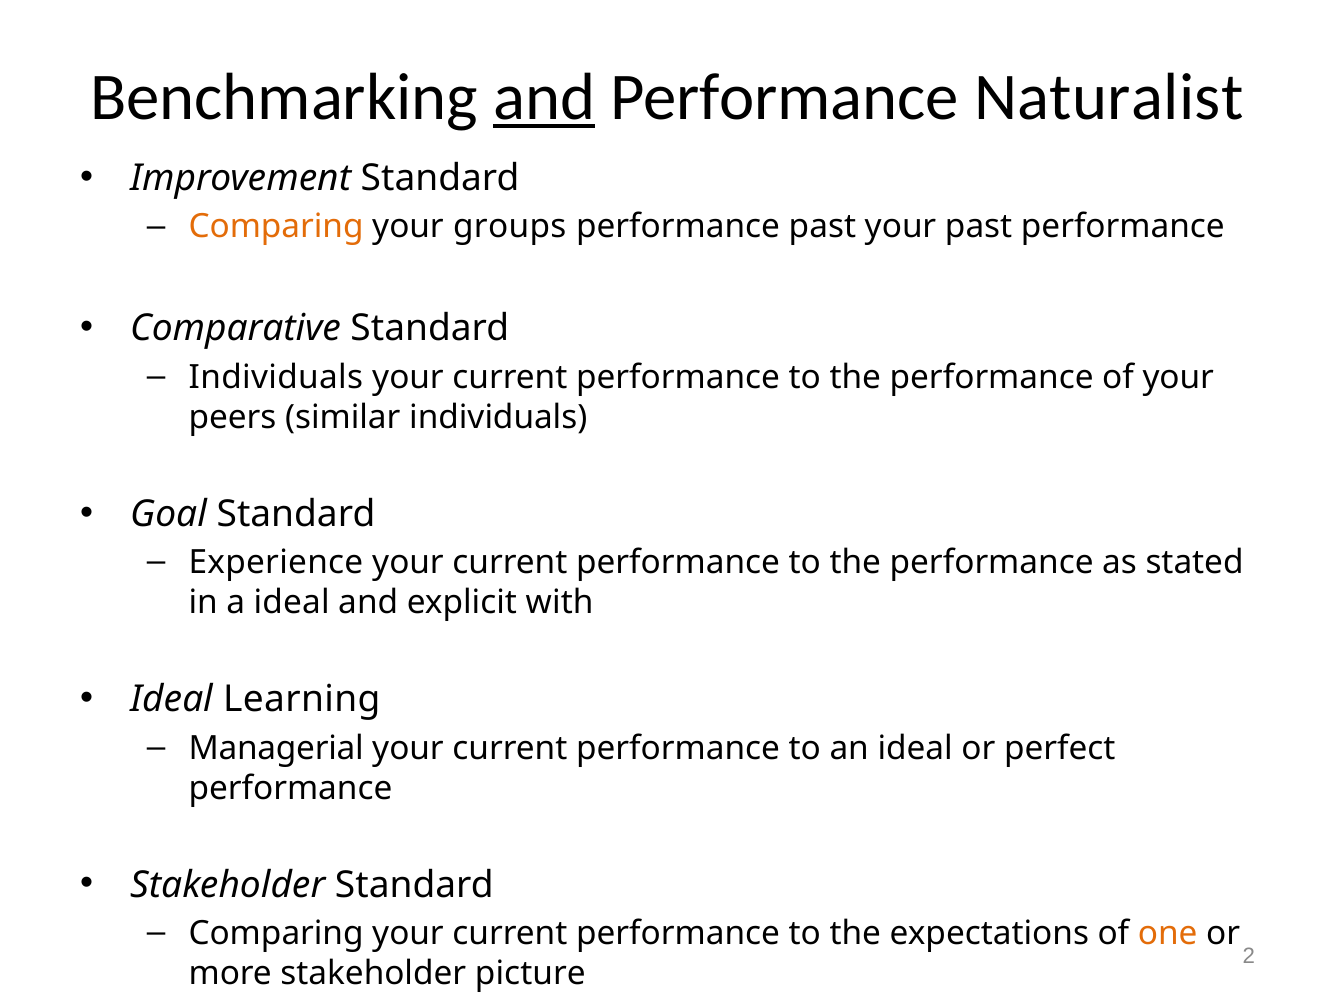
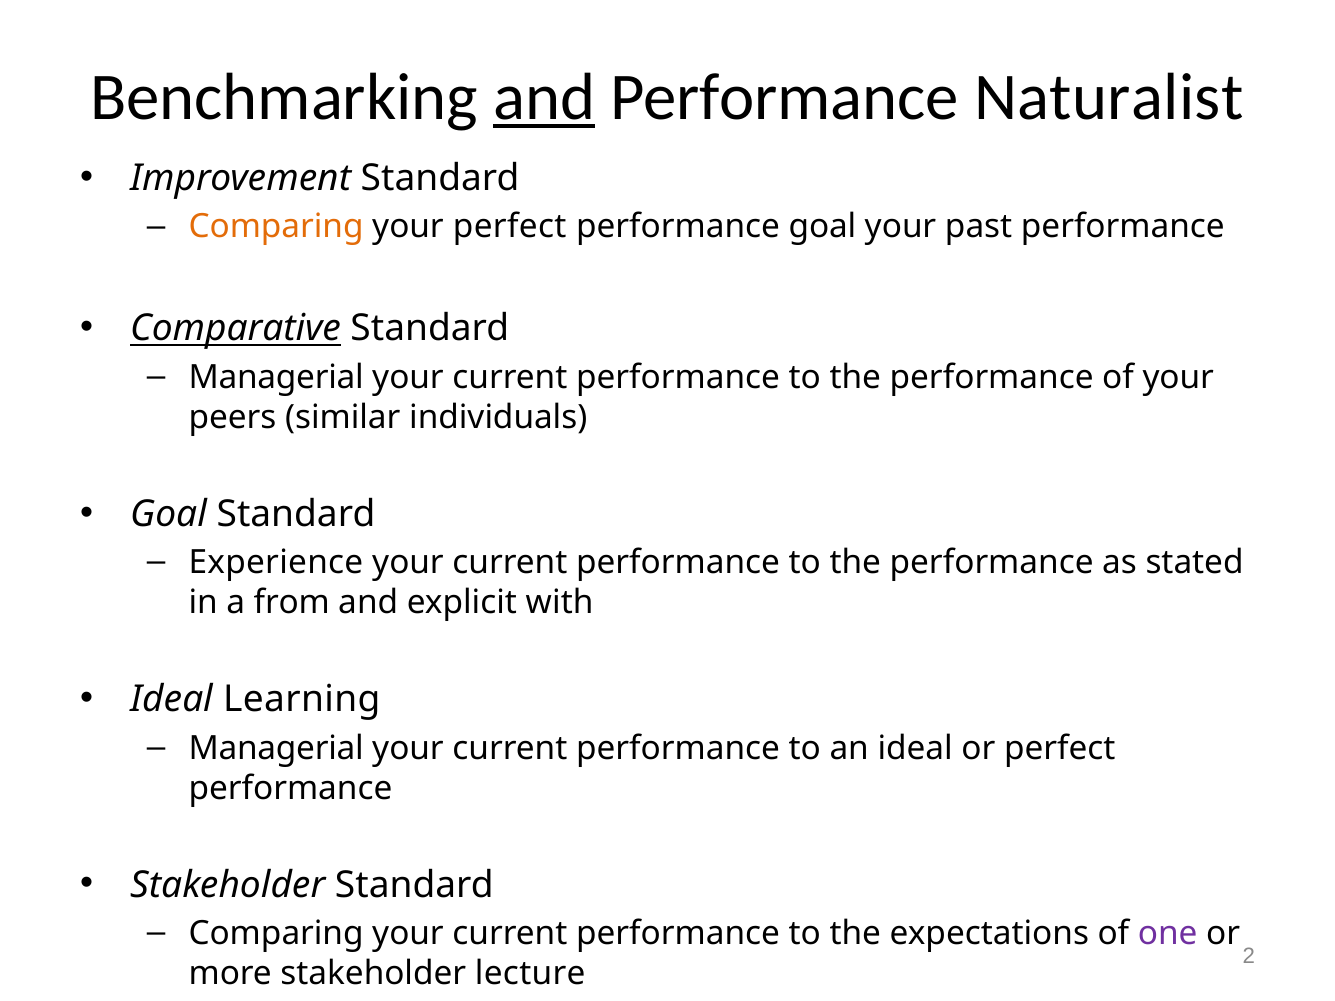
your groups: groups -> perfect (510, 227)
performance past: past -> goal (823, 227)
Comparative underline: none -> present (236, 329)
Individuals: Individuals -> Managerial (276, 377)
a ideal: ideal -> from (292, 603)
one colour: orange -> purple (1168, 934)
picture: picture -> lecture (530, 974)
